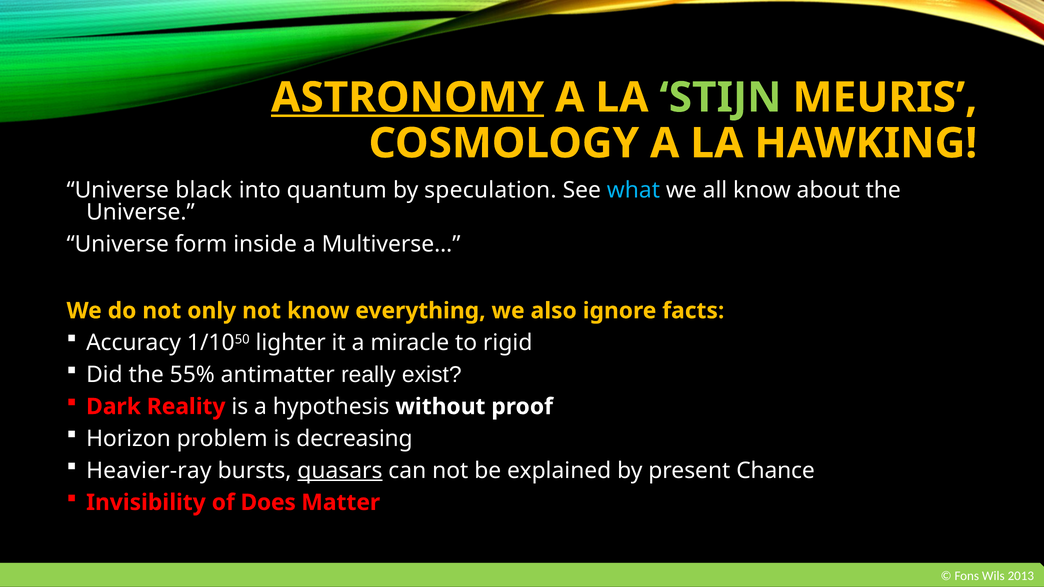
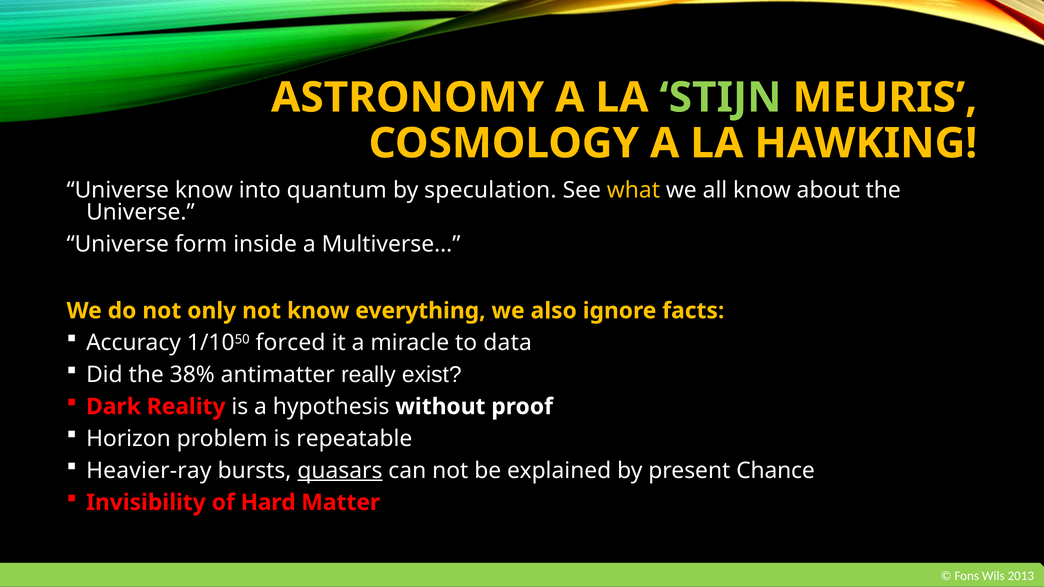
ASTRONOMY underline: present -> none (408, 98)
Universe black: black -> know (204, 190)
what colour: light blue -> yellow (633, 190)
lighter: lighter -> forced (291, 343)
rigid: rigid -> data (508, 343)
55%: 55% -> 38% (192, 375)
decreasing: decreasing -> repeatable (354, 439)
Does: Does -> Hard (268, 503)
